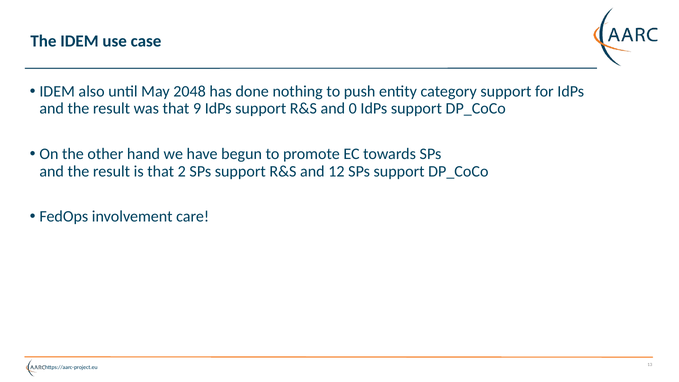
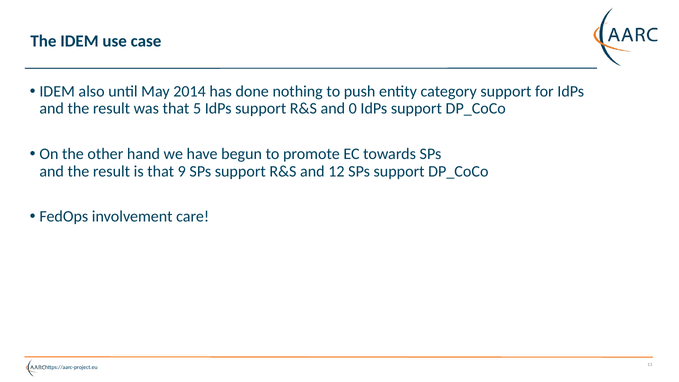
2048: 2048 -> 2014 (190, 91)
9: 9 -> 5 (197, 109)
2: 2 -> 9 (182, 171)
